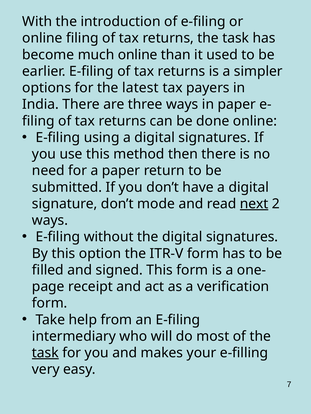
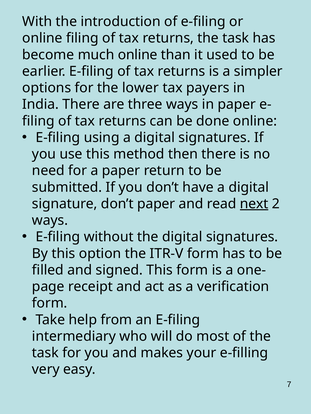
latest: latest -> lower (140, 88)
don’t mode: mode -> paper (156, 204)
task underline: present -> none (45, 353)
